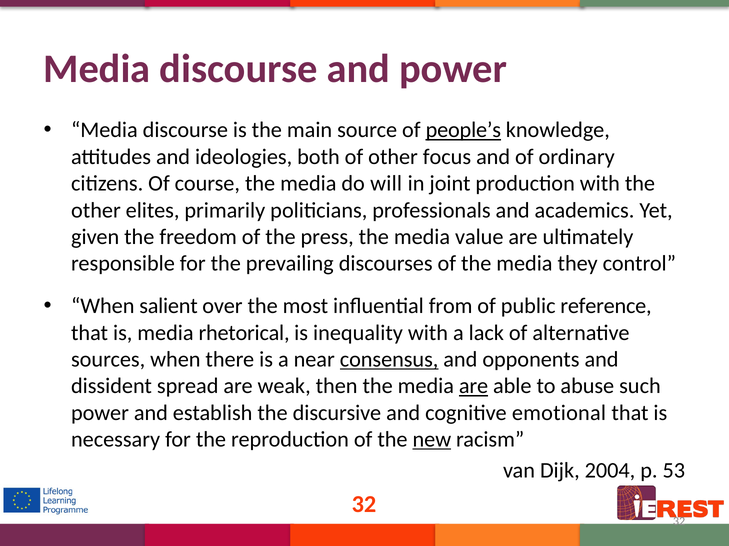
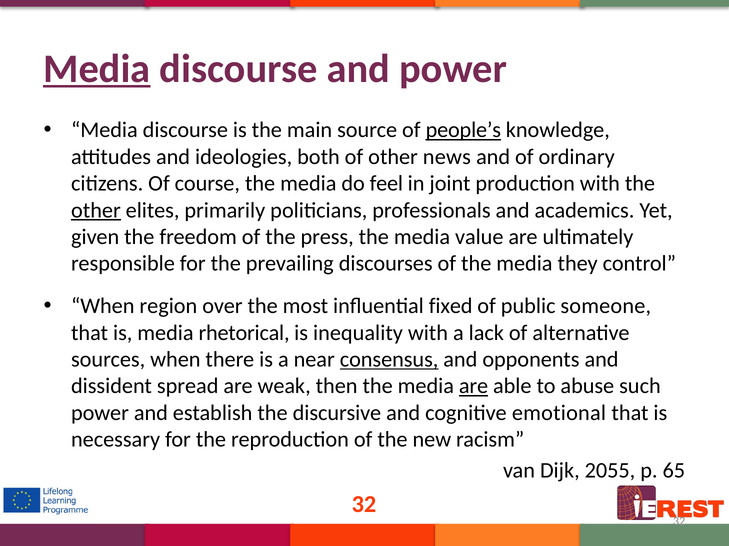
Media underline: none -> present (97, 69)
focus: focus -> news (447, 157)
will: will -> feel (386, 184)
other underline: none -> present (96, 210)
salient: salient -> region (168, 306)
from: from -> fixed (451, 306)
reference: reference -> someone (606, 306)
new underline: present -> none (432, 440)
2004: 2004 -> 2055 (610, 471)
53: 53 -> 65 (674, 471)
